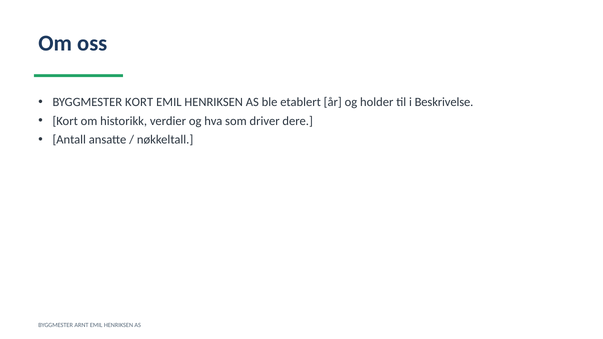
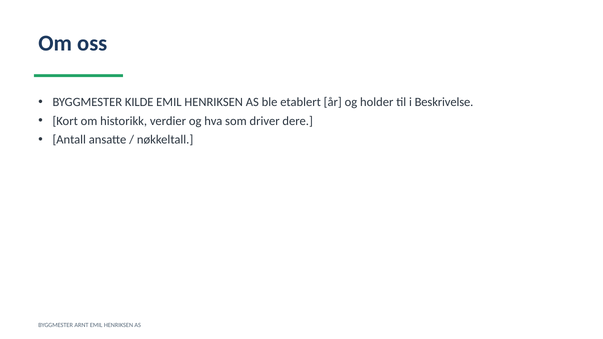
BYGGMESTER KORT: KORT -> KILDE (139, 102)
